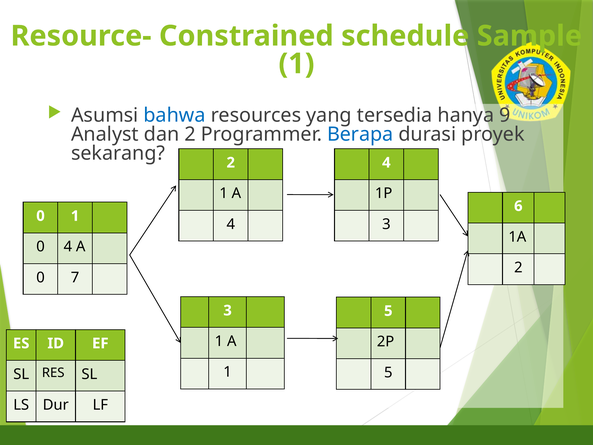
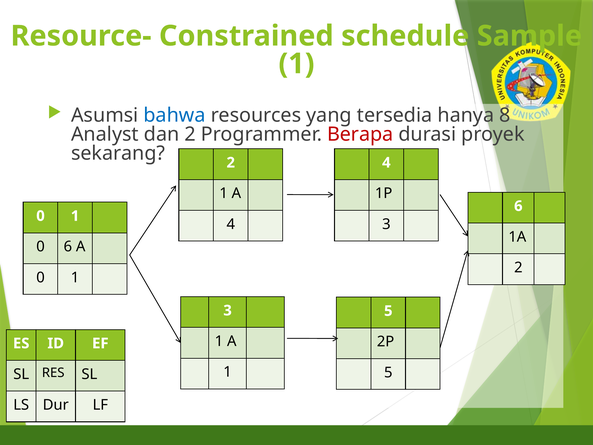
9: 9 -> 8 (505, 115)
Berapa colour: blue -> red (360, 134)
0 4: 4 -> 6 (68, 247)
7: 7 -> 1 (75, 277)
